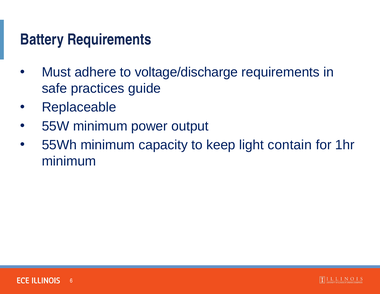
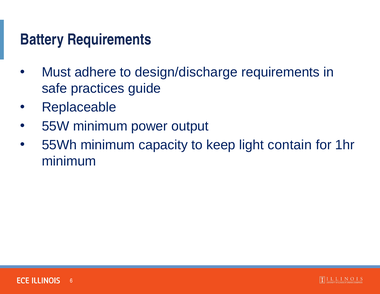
voltage/discharge: voltage/discharge -> design/discharge (186, 72)
